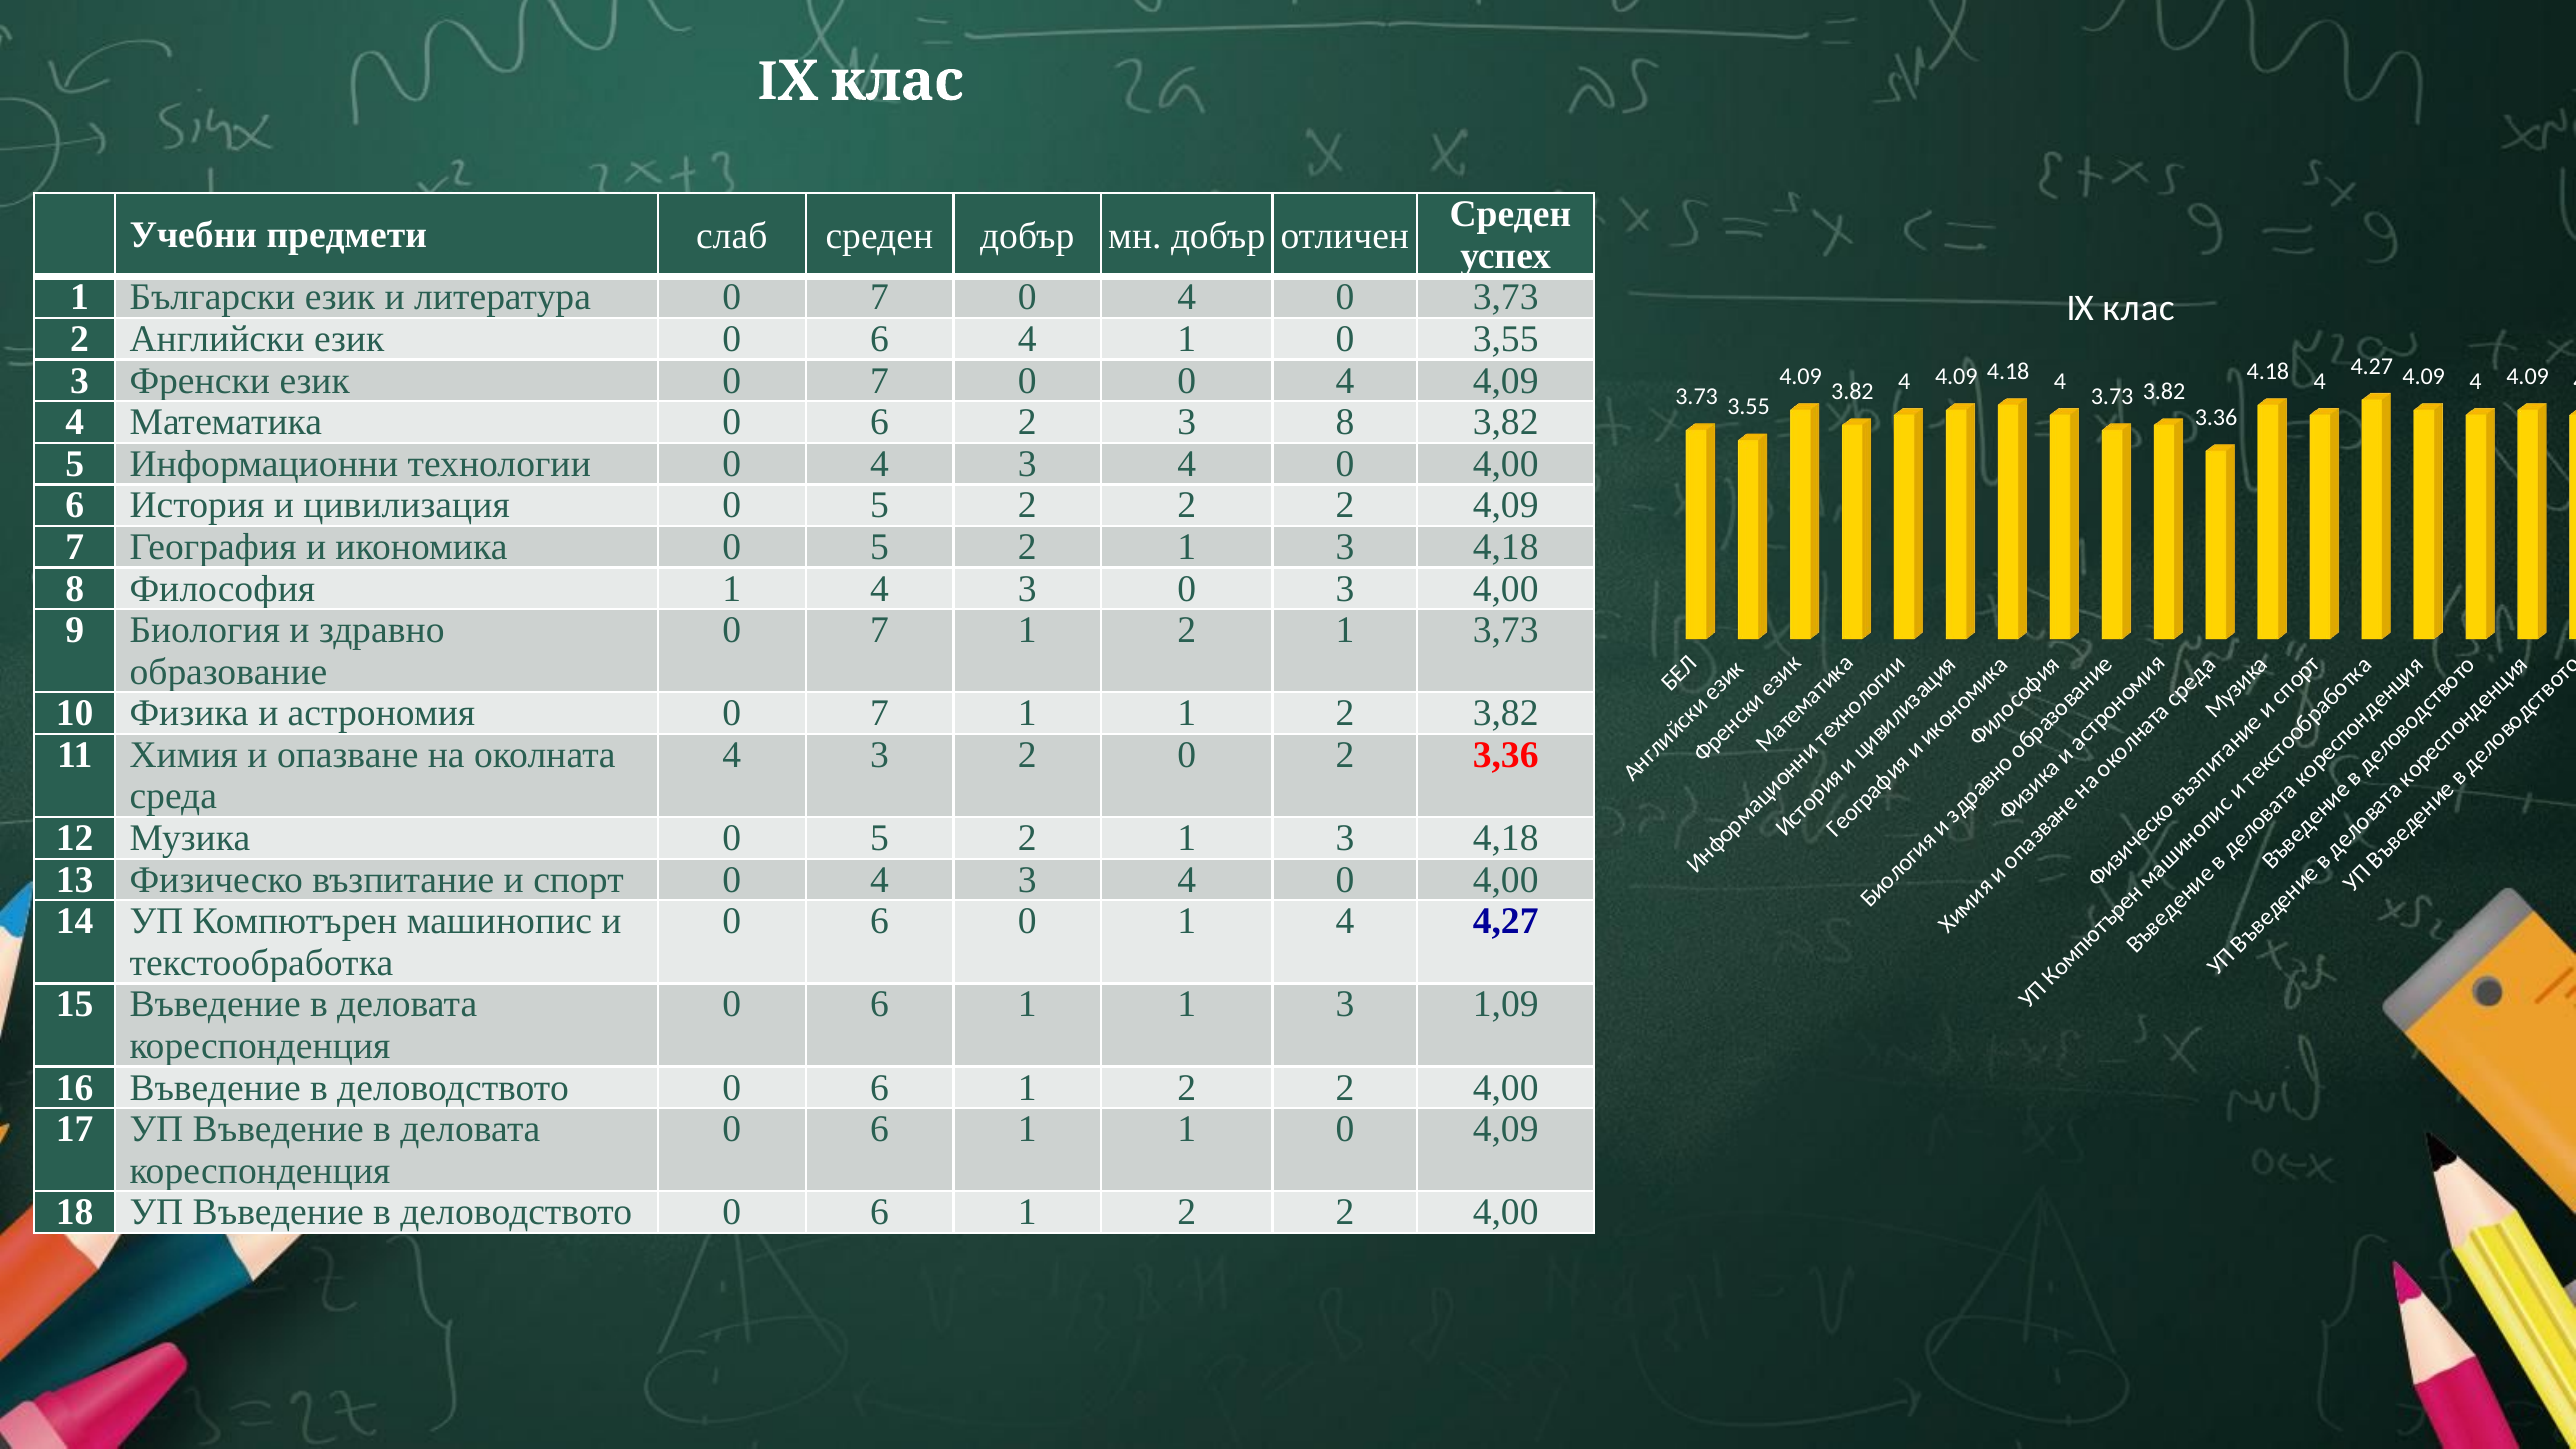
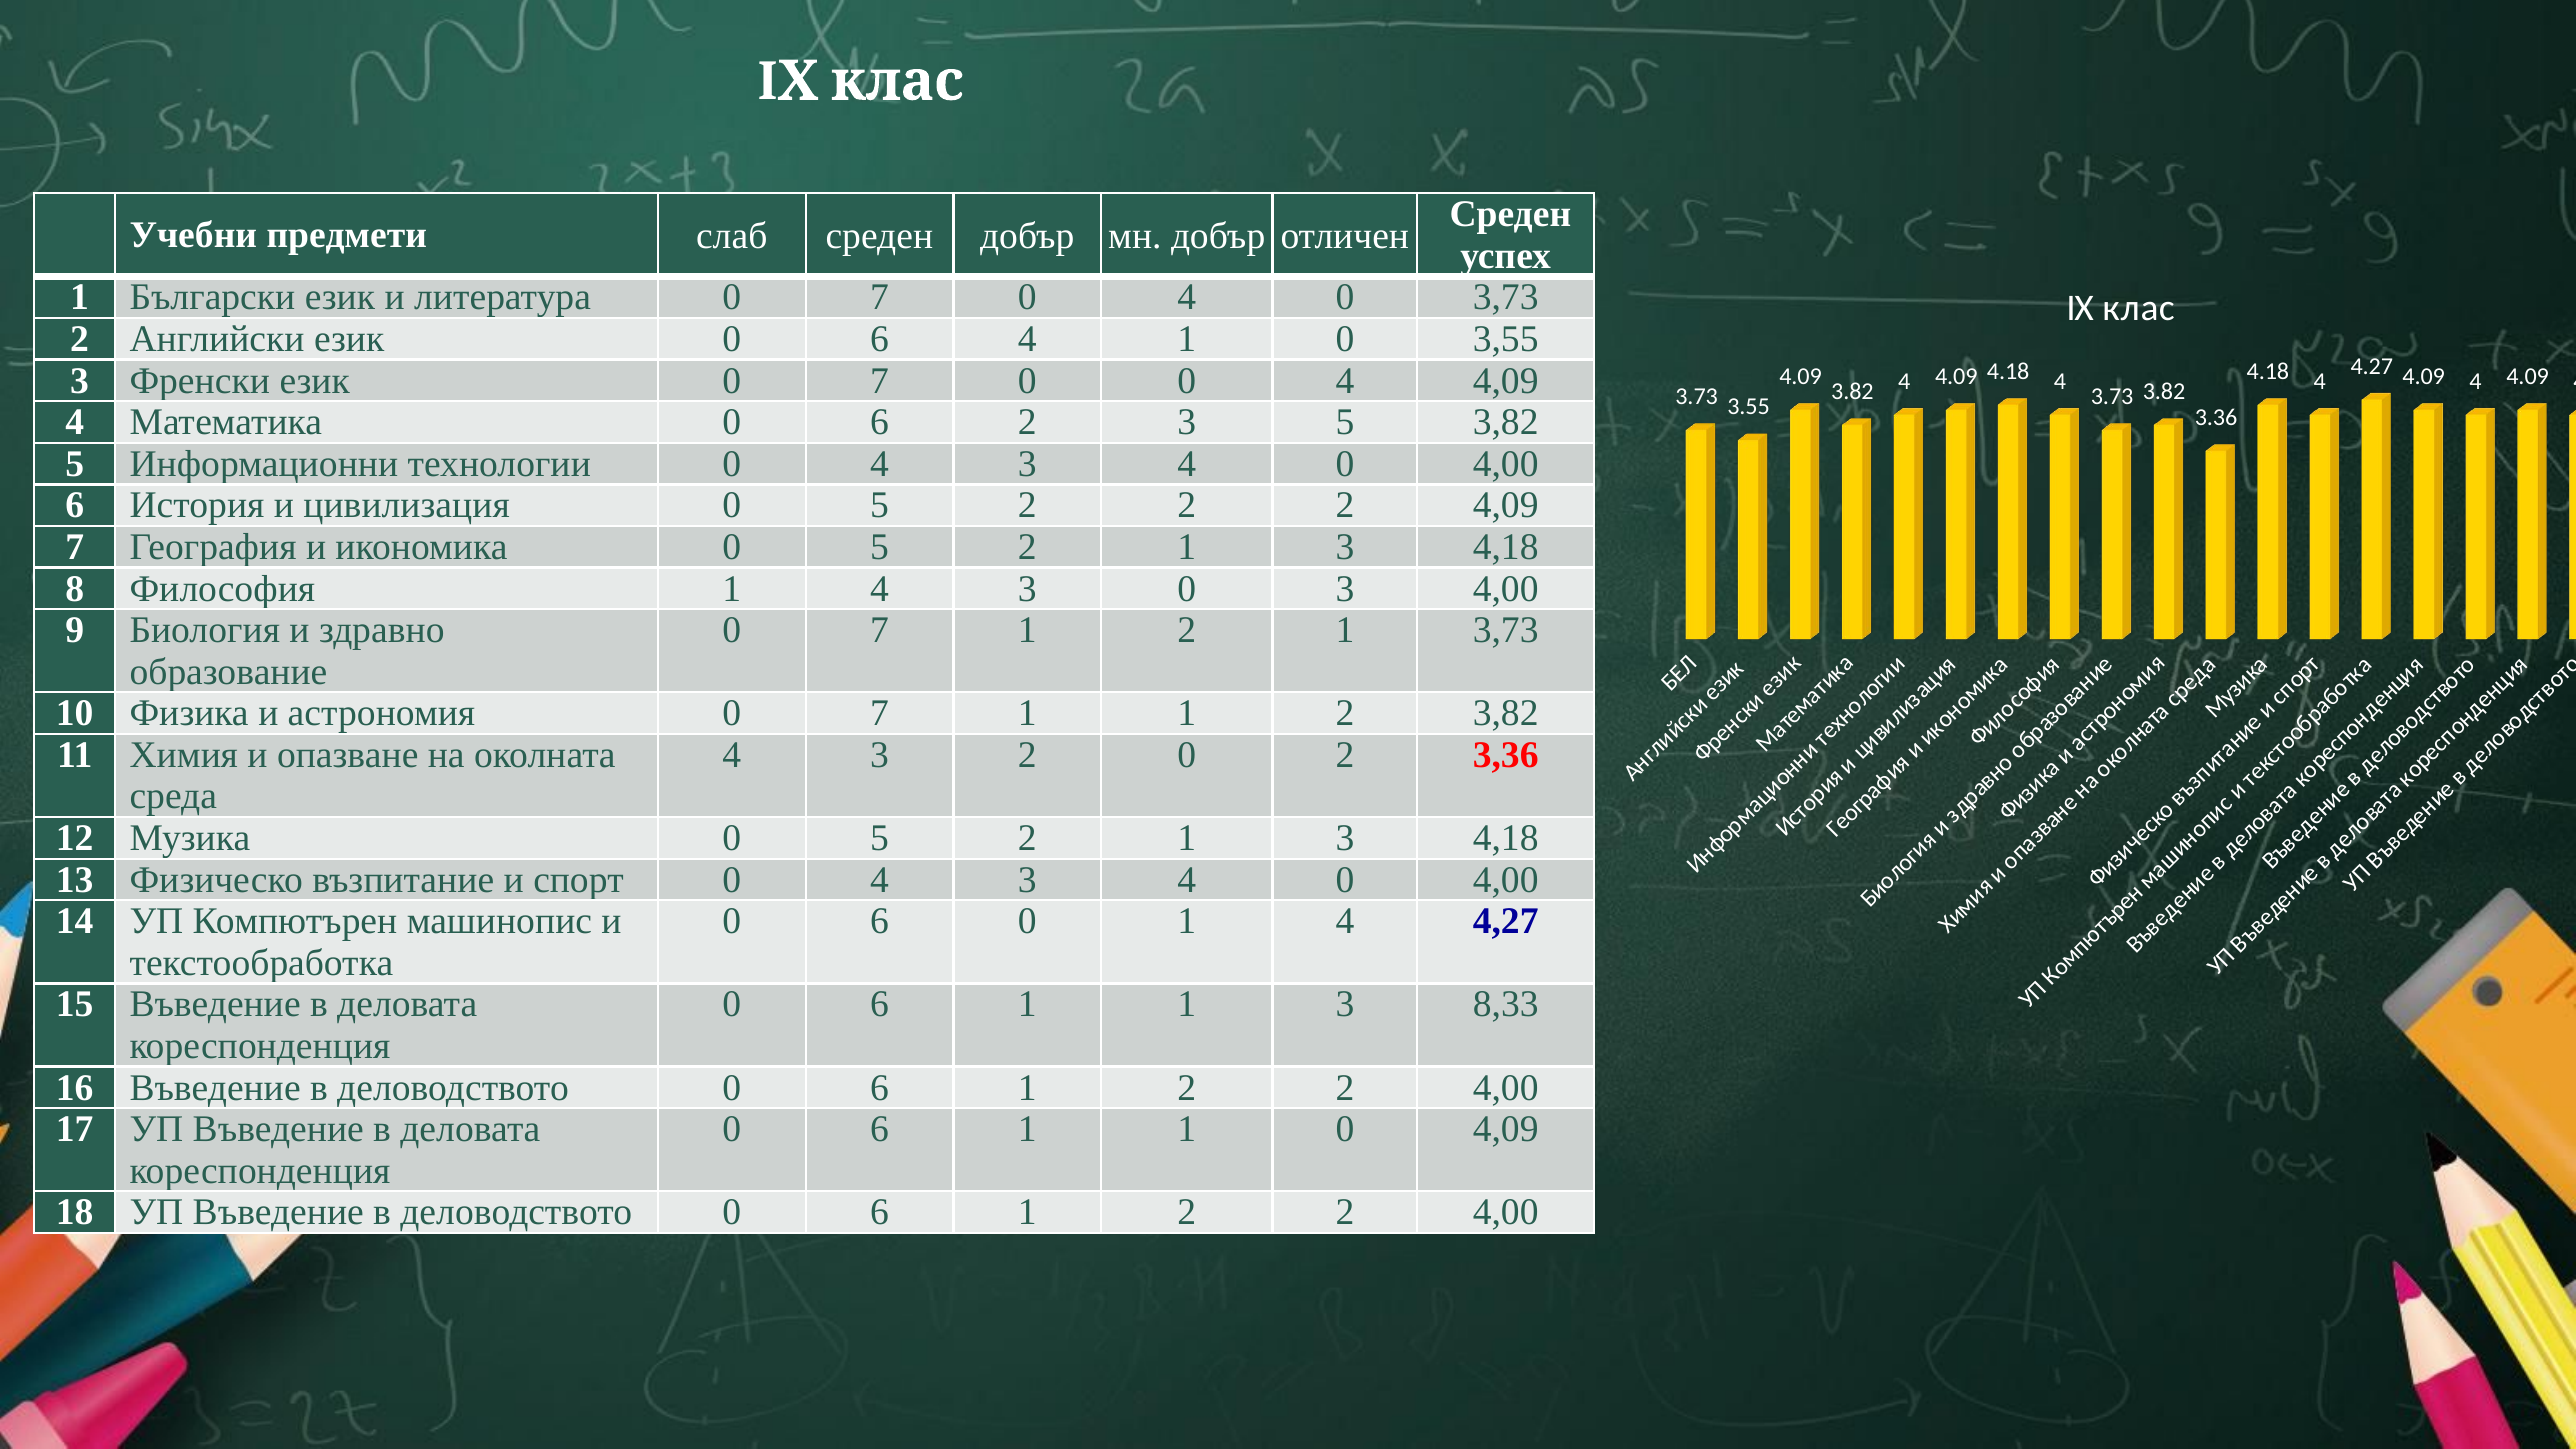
3 8: 8 -> 5 (1345, 422)
1,09: 1,09 -> 8,33 (1506, 1004)
